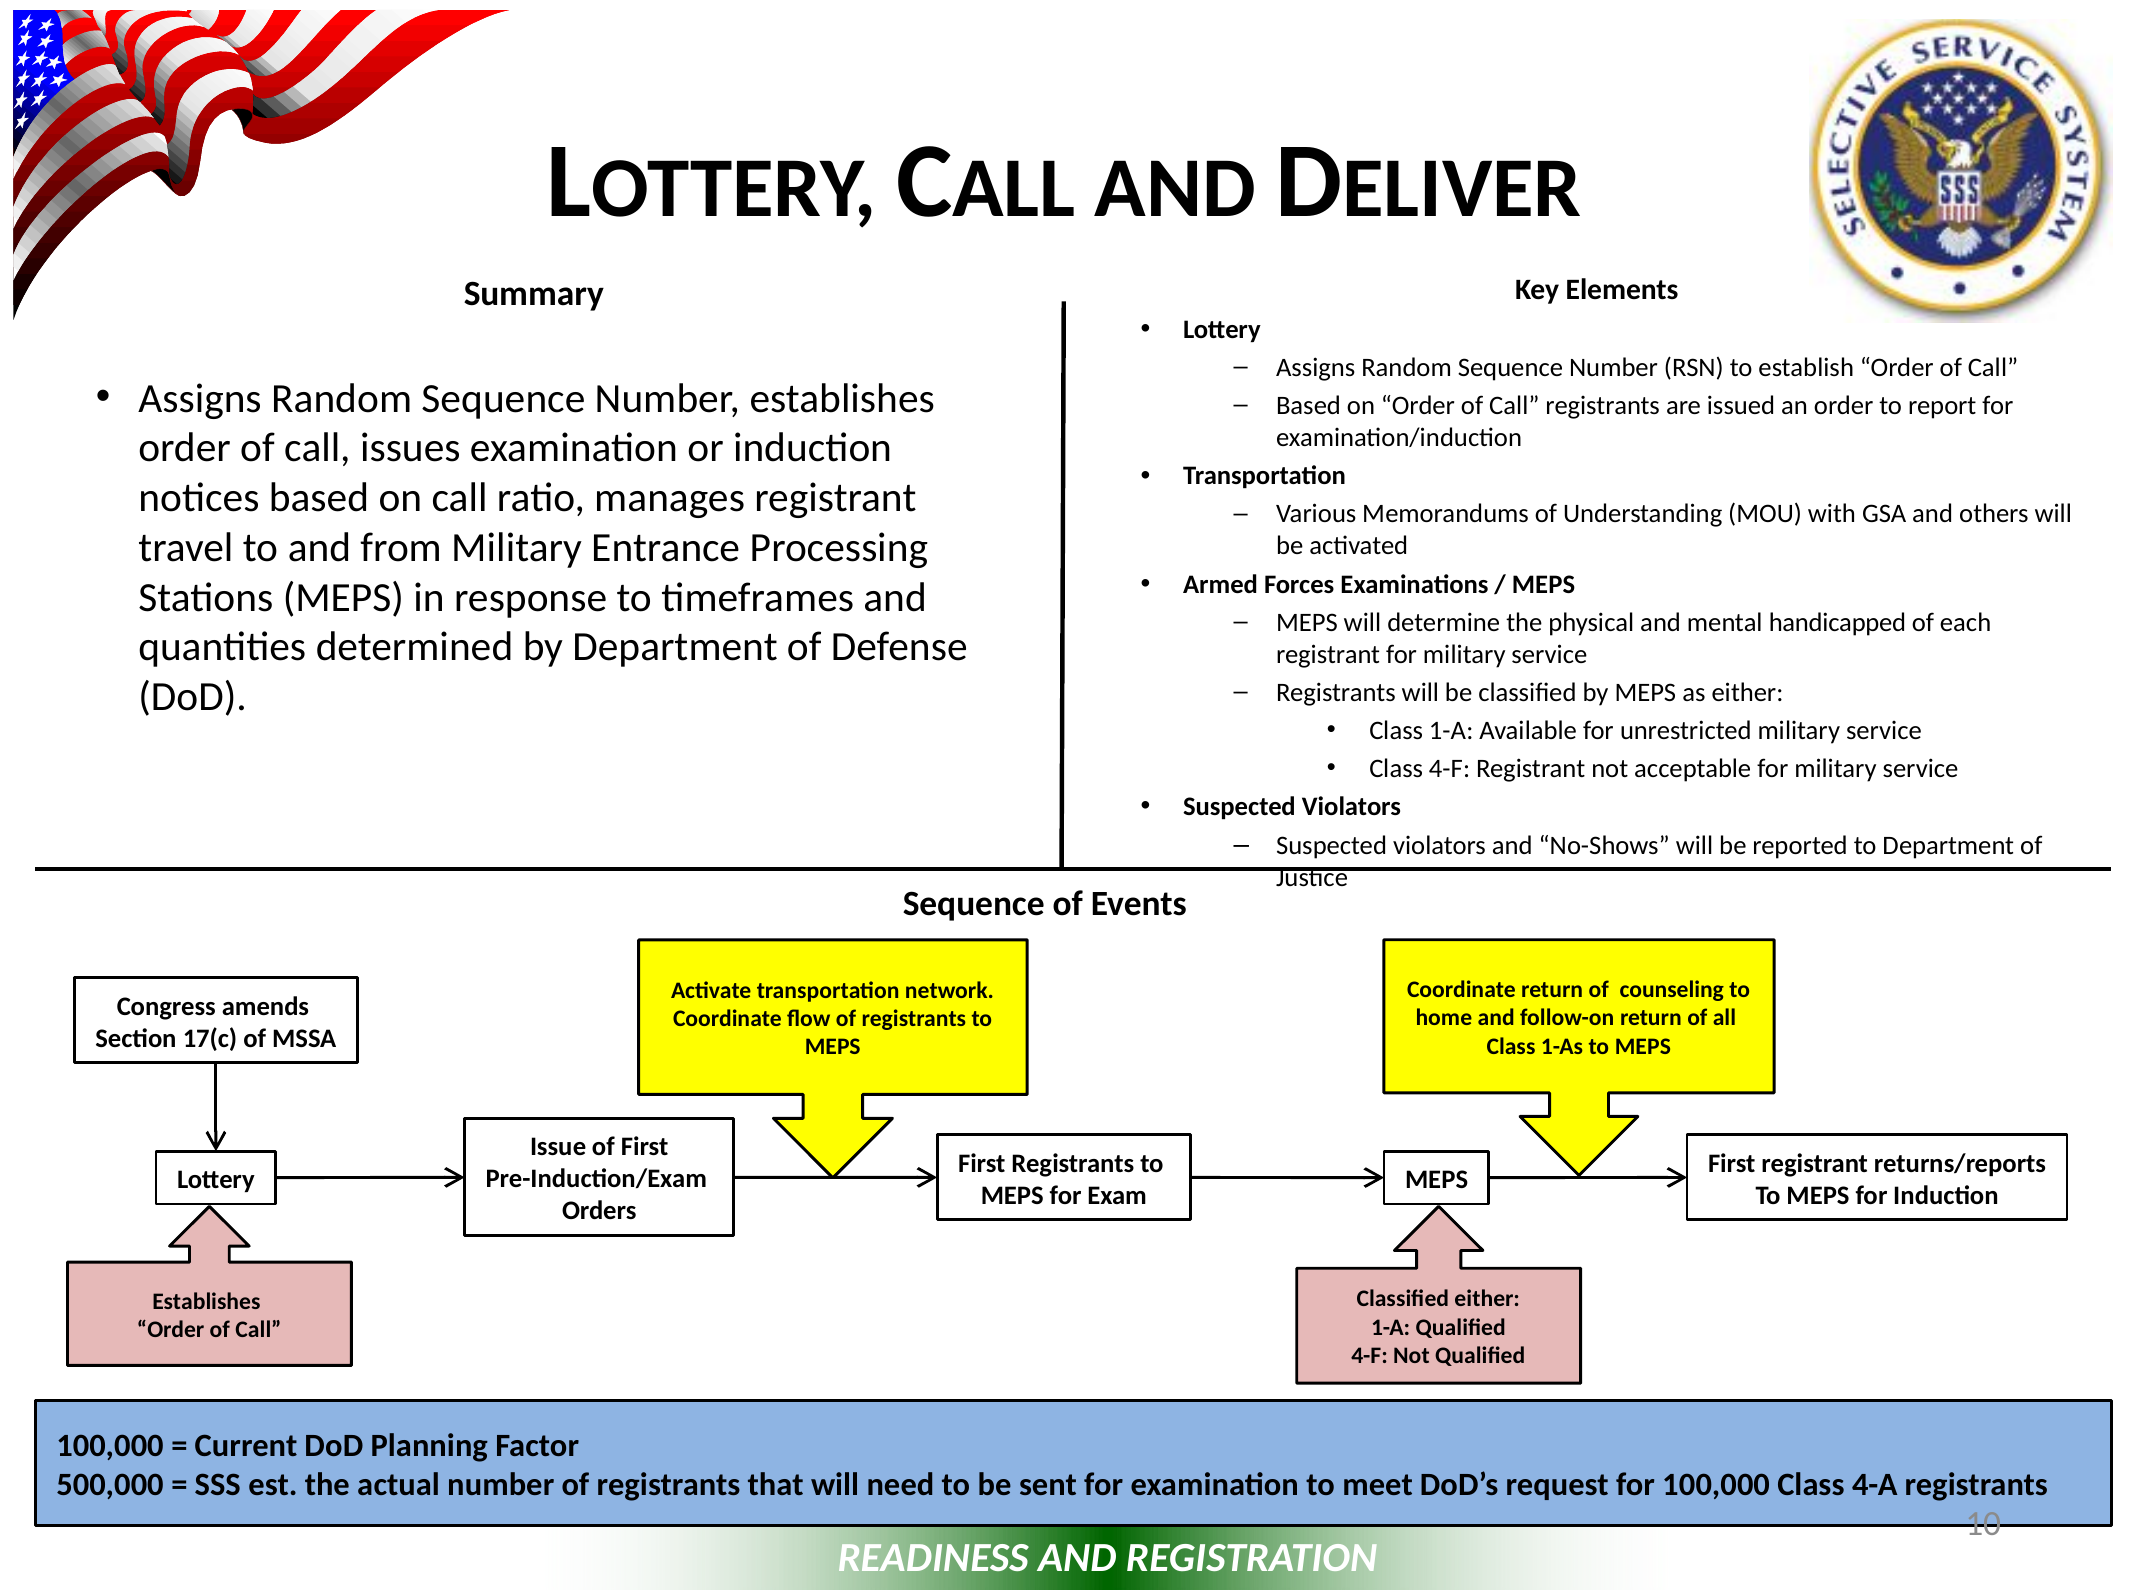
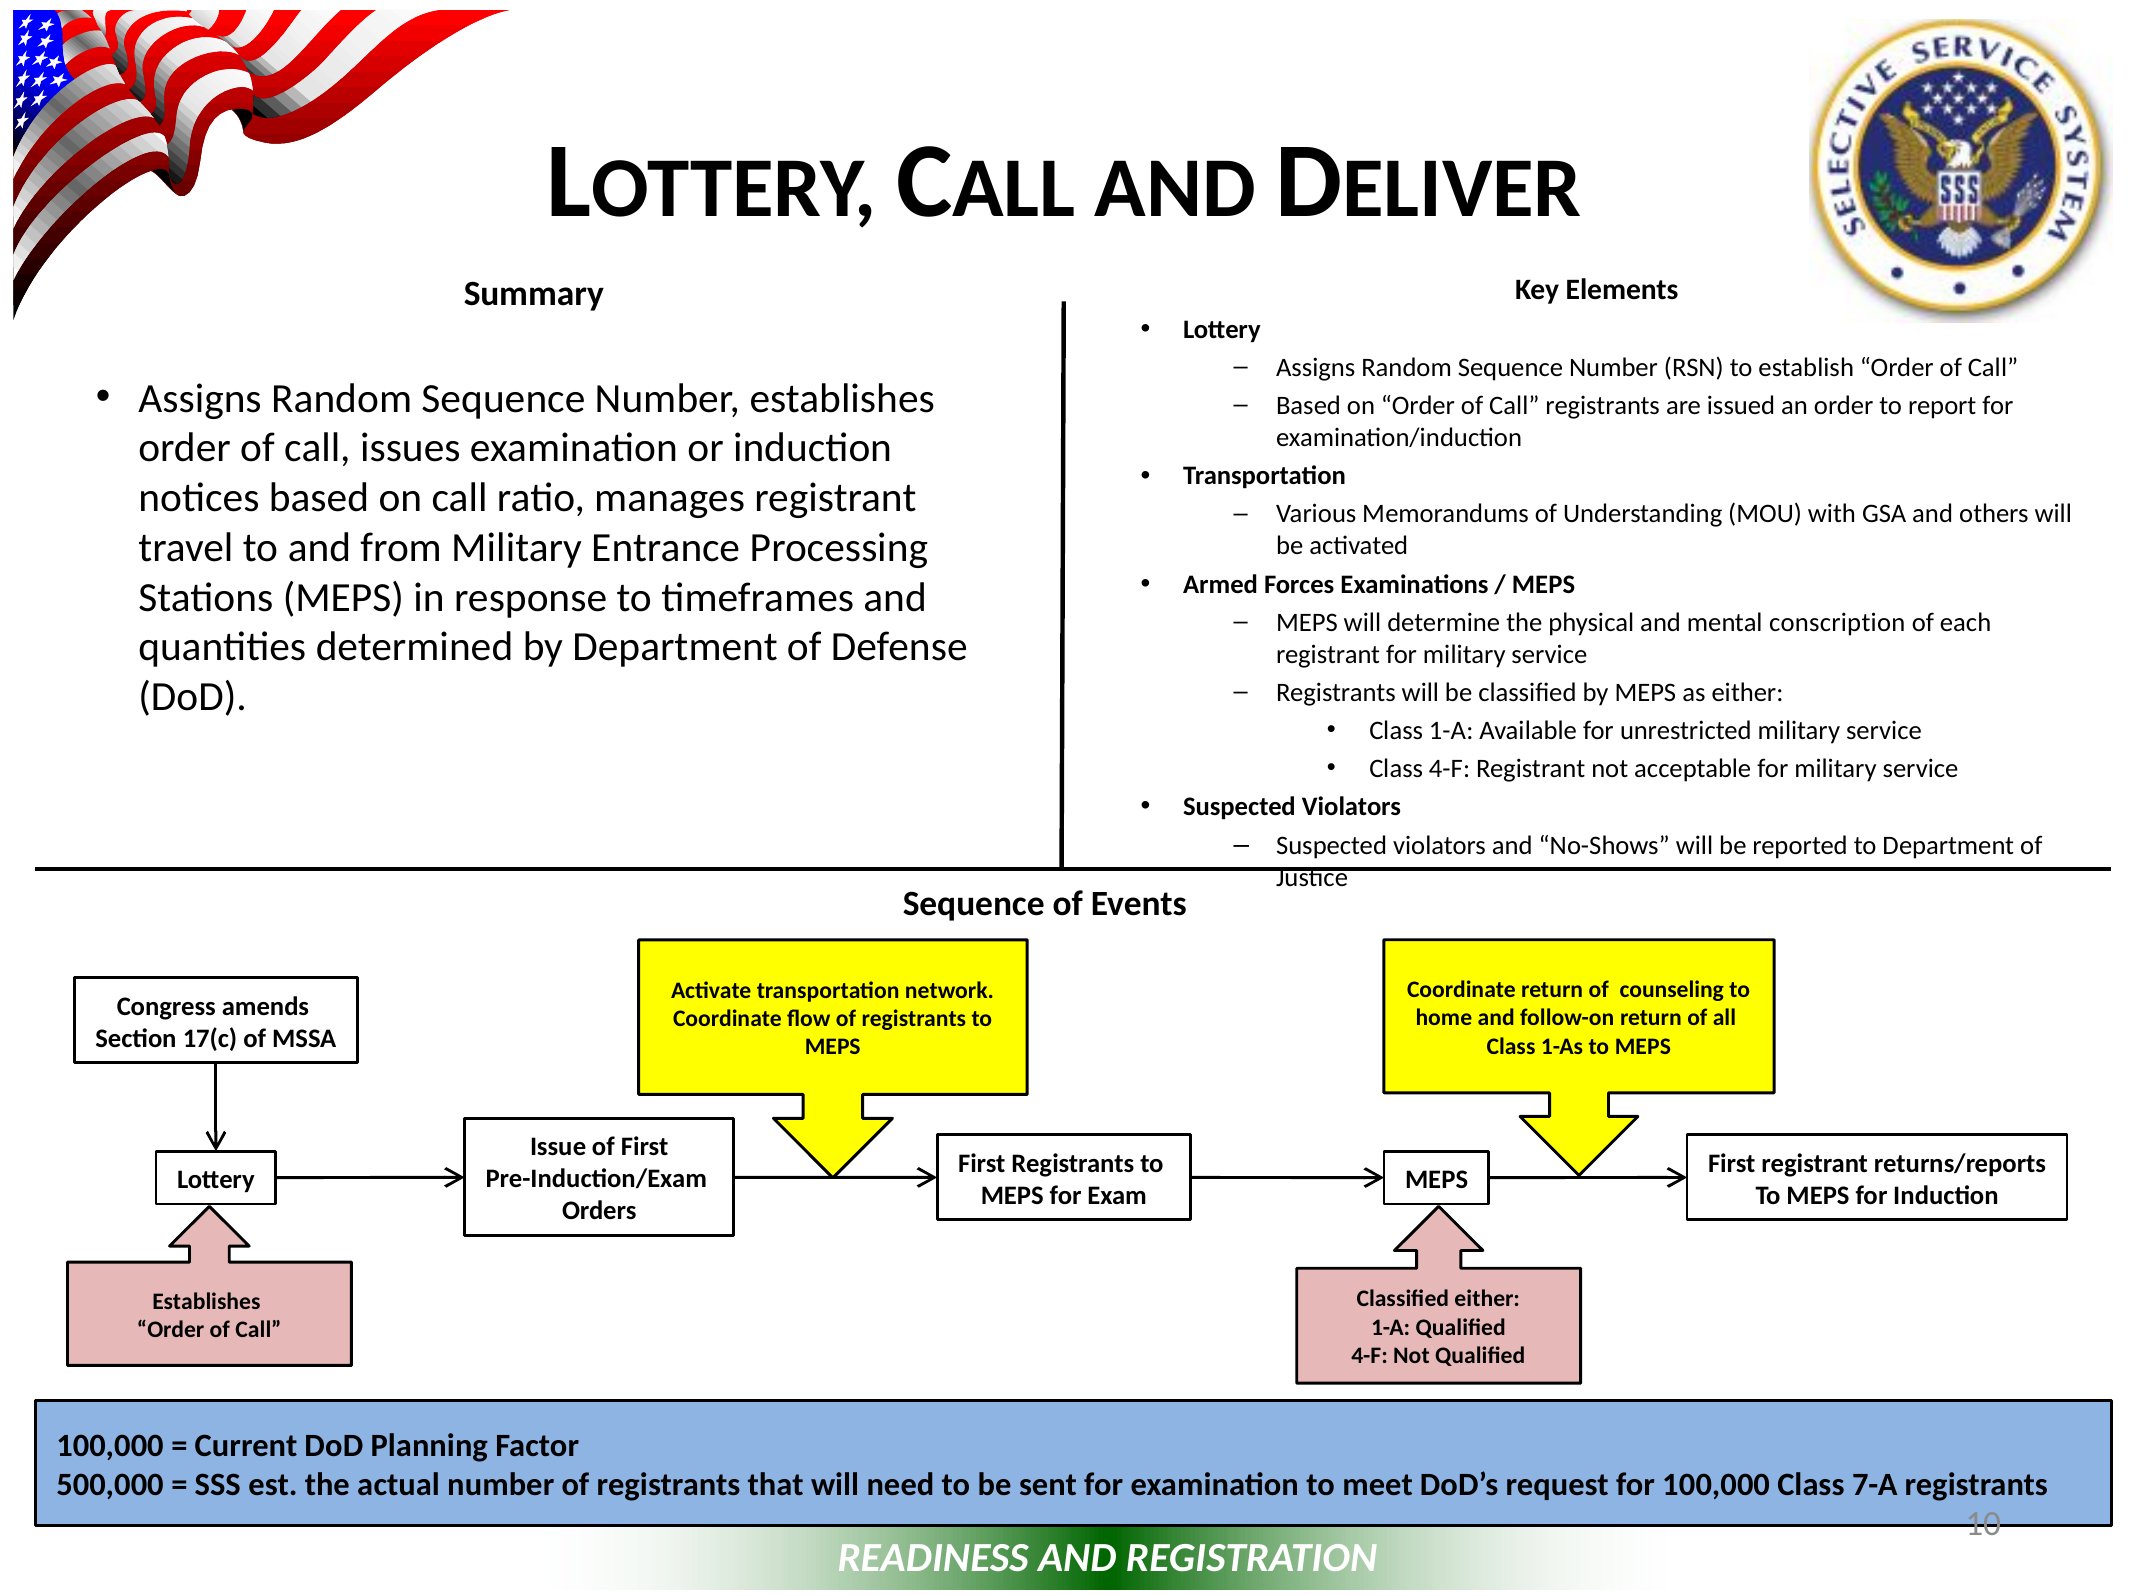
handicapped: handicapped -> conscription (1837, 623)
4-A: 4-A -> 7-A (1875, 1486)
